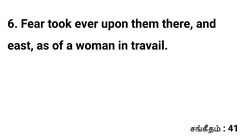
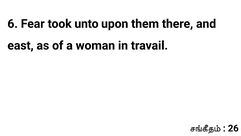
ever: ever -> unto (86, 24)
41: 41 -> 26 (233, 128)
